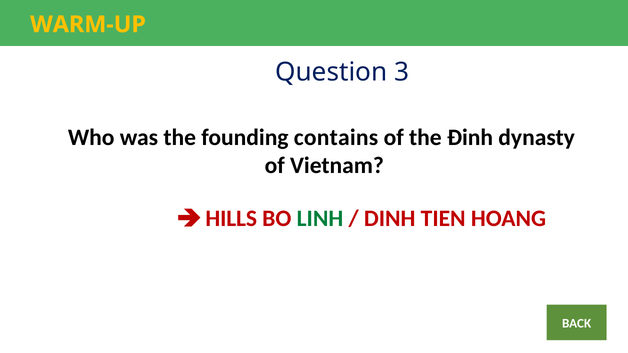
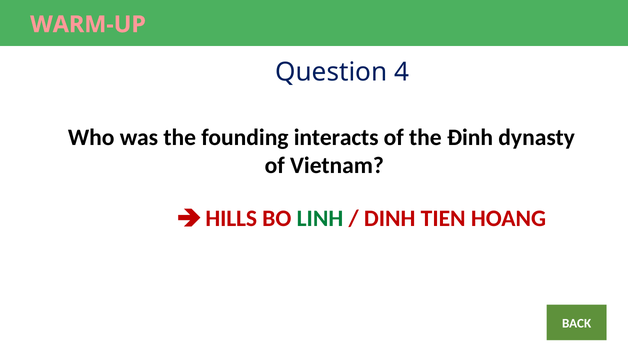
WARM-UP colour: yellow -> pink (88, 24)
3: 3 -> 4 (402, 72)
contains: contains -> interacts (336, 137)
